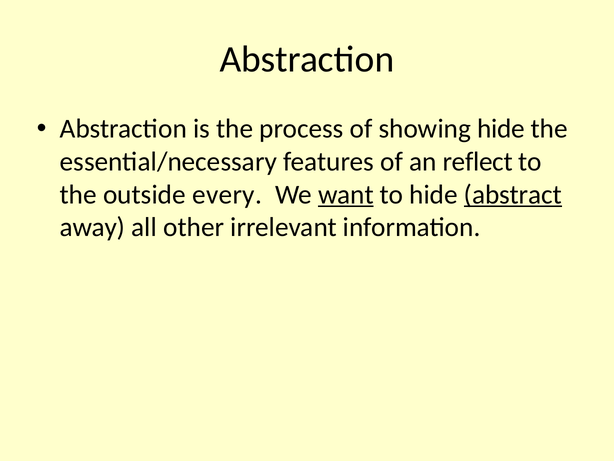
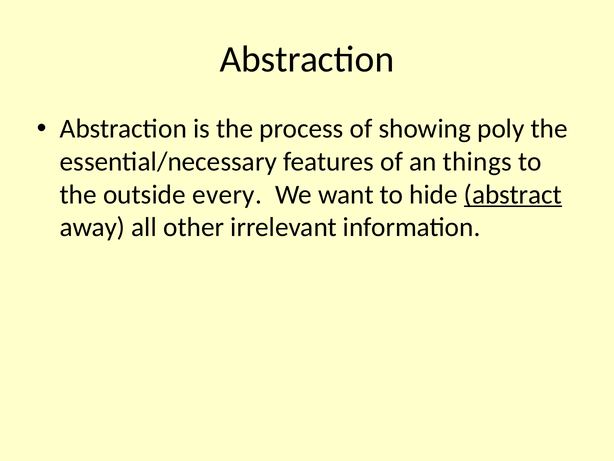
showing hide: hide -> poly (501, 129)
reflect: reflect -> things (477, 162)
want underline: present -> none (346, 194)
